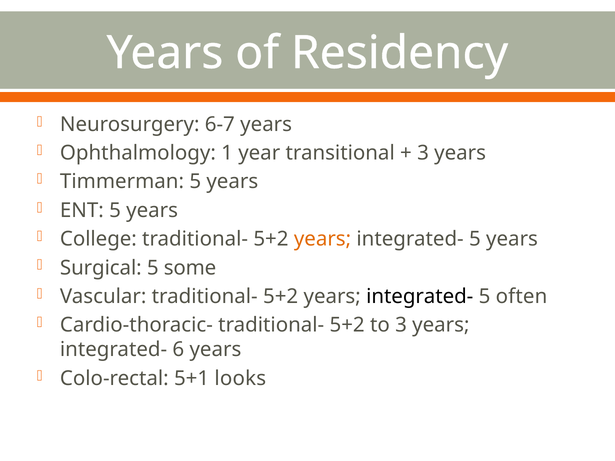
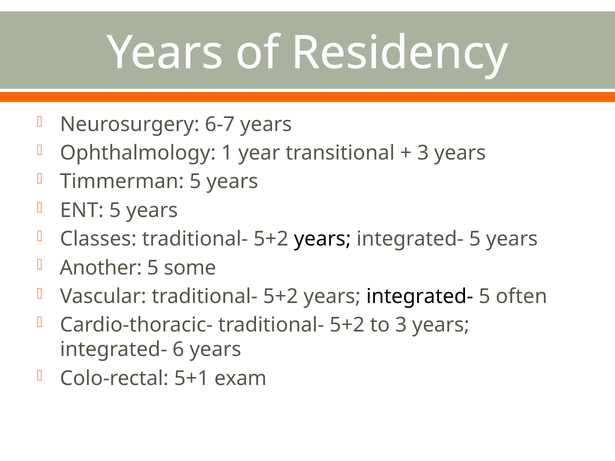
College: College -> Classes (98, 239)
years colour: orange -> black (323, 239)
Surgical: Surgical -> Another (101, 268)
looks: looks -> exam (241, 379)
